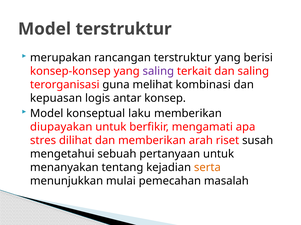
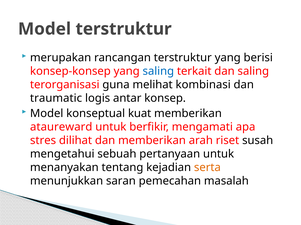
saling colour: purple -> blue (158, 71)
kepuasan: kepuasan -> traumatic (56, 98)
laku: laku -> kuat (140, 114)
diupayakan: diupayakan -> ataureward (61, 127)
mulai: mulai -> saran (121, 181)
